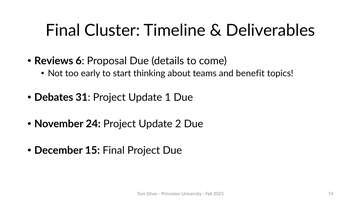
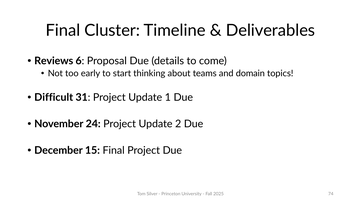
benefit: benefit -> domain (250, 73)
Debates: Debates -> Difficult (54, 98)
